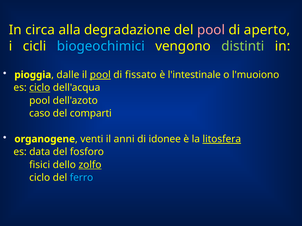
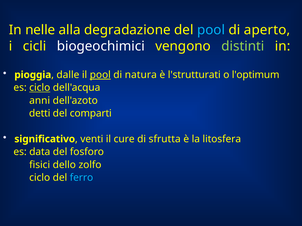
circa: circa -> nelle (40, 30)
pool colour: pink -> light blue (211, 30)
biogeochimici colour: light blue -> white (101, 46)
fissato: fissato -> natura (141, 75)
l'intestinale: l'intestinale -> l'strutturati (194, 75)
l'muoiono: l'muoiono -> l'optimum (256, 75)
pool: pool -> anni (40, 101)
caso: caso -> detti (40, 114)
organogene: organogene -> significativo (45, 139)
anni: anni -> cure (124, 139)
idonee: idonee -> sfrutta (165, 139)
litosfera underline: present -> none (222, 139)
zolfo underline: present -> none (90, 165)
